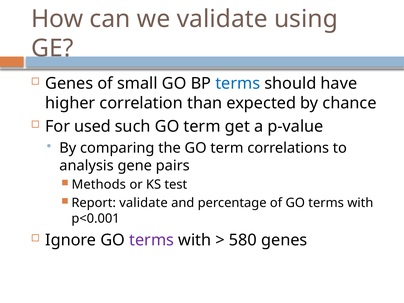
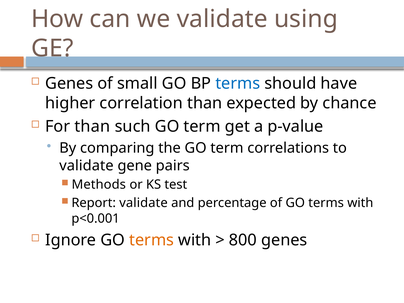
For used: used -> than (92, 127)
analysis: analysis -> validate (86, 166)
terms colour: purple -> orange (152, 240)
580: 580 -> 800 (243, 240)
